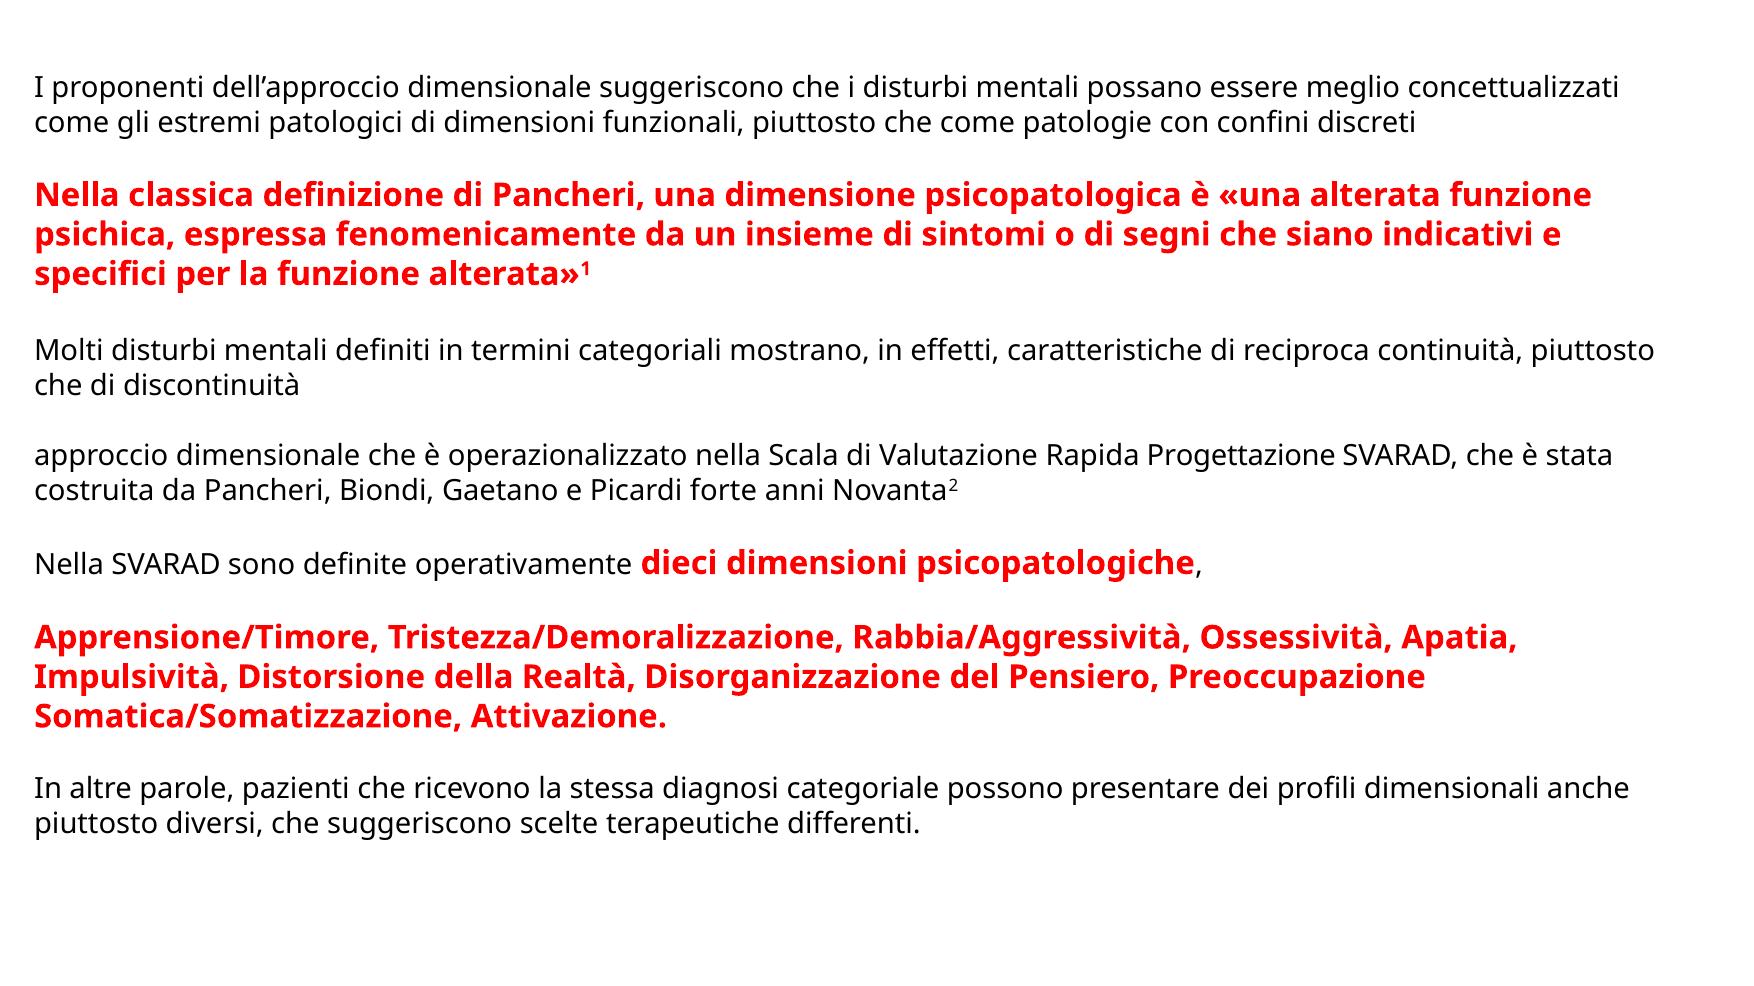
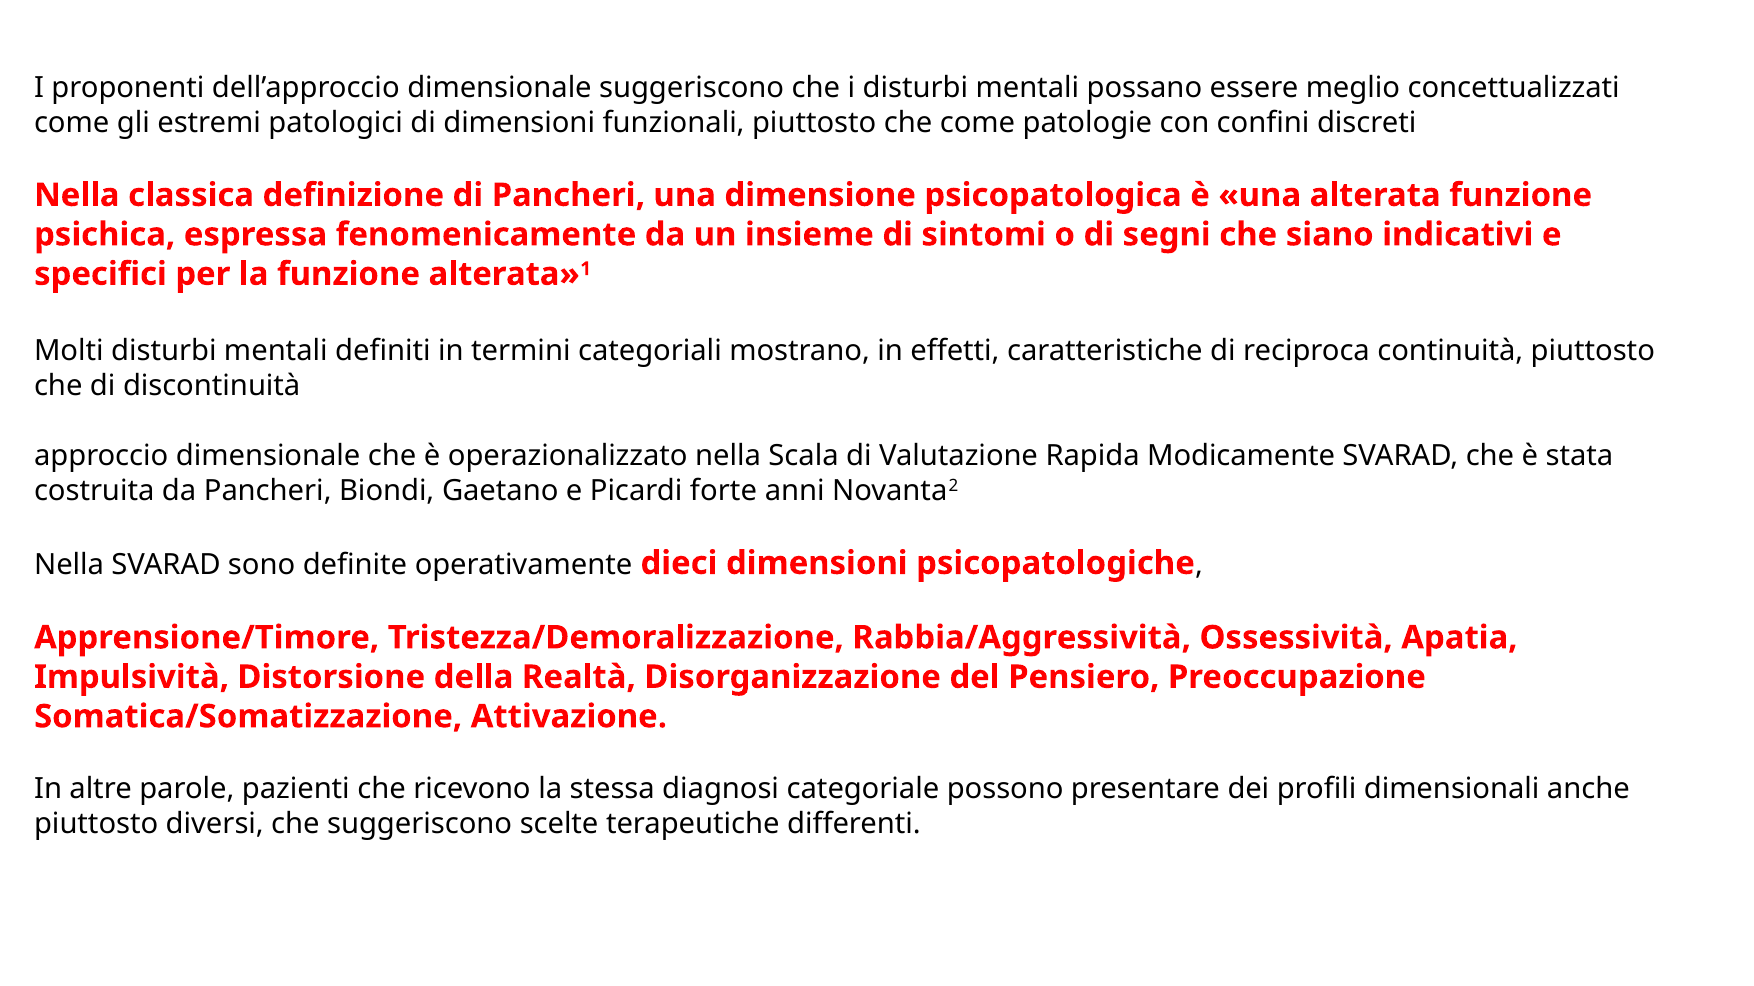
Progettazione: Progettazione -> Modicamente (1241, 456)
